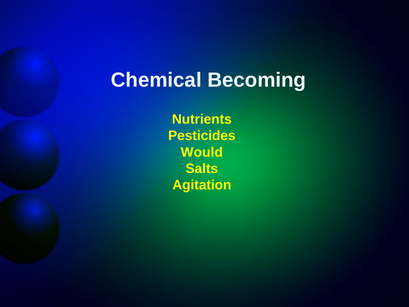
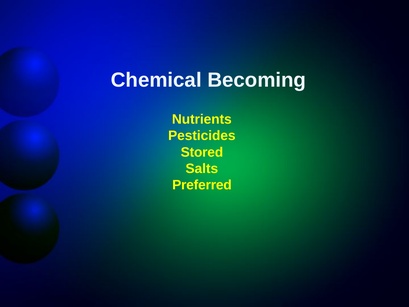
Would: Would -> Stored (202, 152)
Agitation: Agitation -> Preferred (202, 185)
